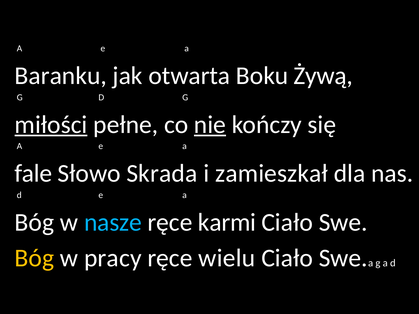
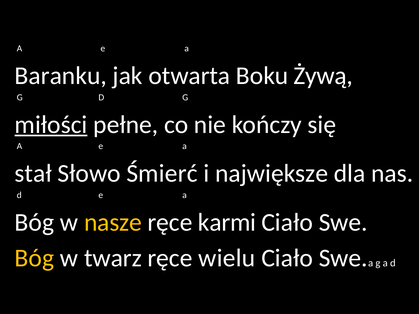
nie underline: present -> none (210, 125)
fale: fale -> stał (33, 174)
Skrada: Skrada -> Śmierć (162, 174)
zamieszkał: zamieszkał -> największe (272, 174)
nasze colour: light blue -> yellow (113, 222)
pracy: pracy -> twarz (113, 258)
